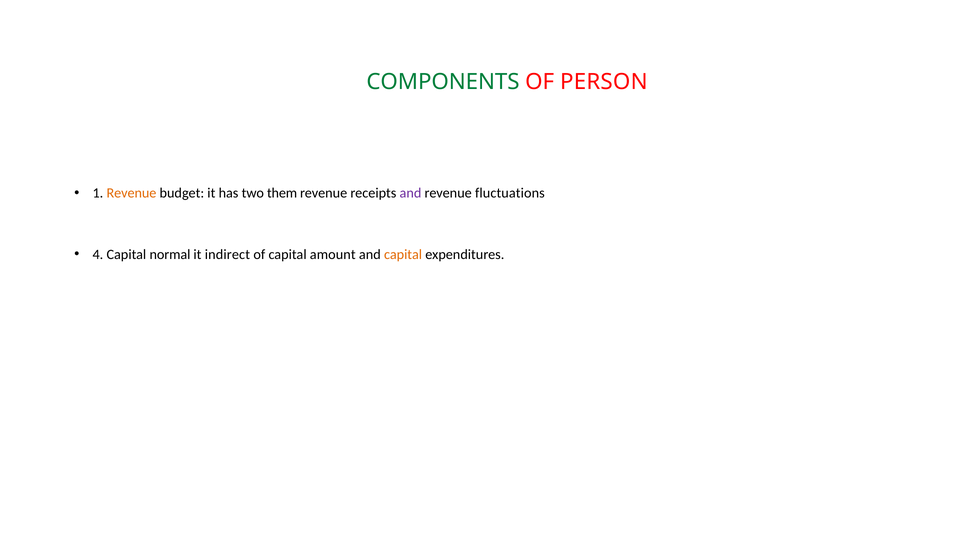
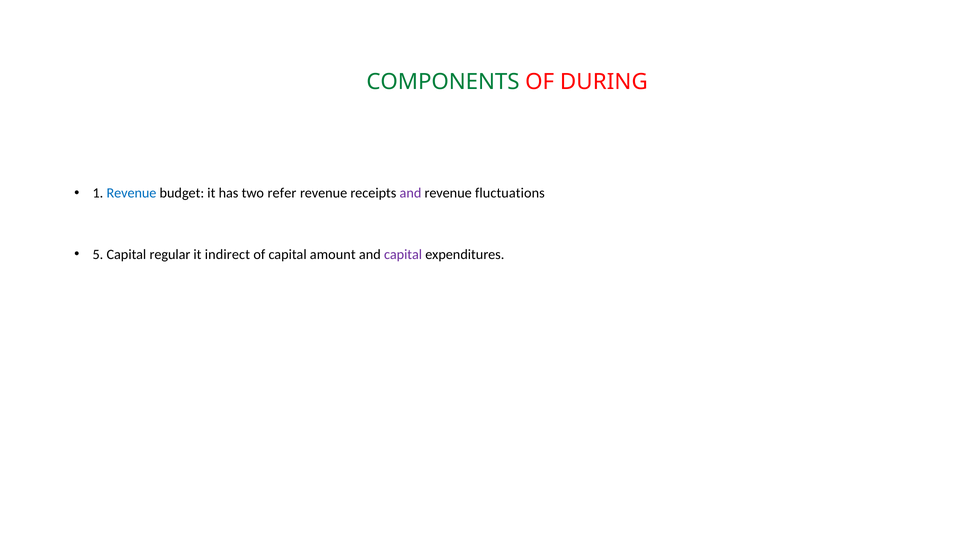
PERSON: PERSON -> DURING (604, 82)
Revenue colour: orange -> blue (131, 193)
them: them -> refer (282, 193)
4: 4 -> 5 (98, 254)
normal: normal -> regular (170, 254)
capital colour: orange -> purple (403, 254)
